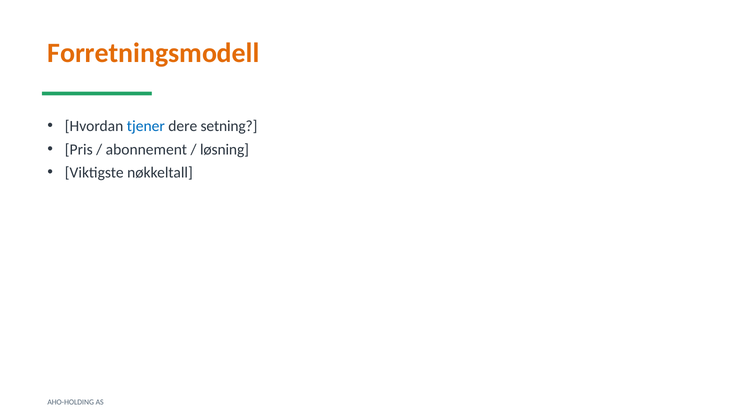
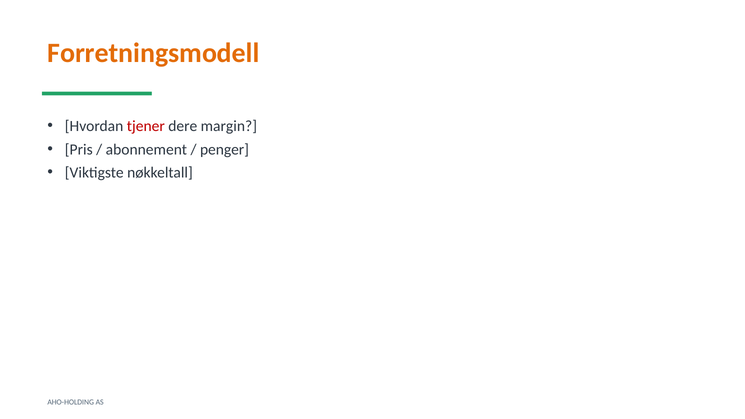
tjener colour: blue -> red (146, 126)
setning: setning -> margin (229, 126)
løsning: løsning -> penger (224, 149)
